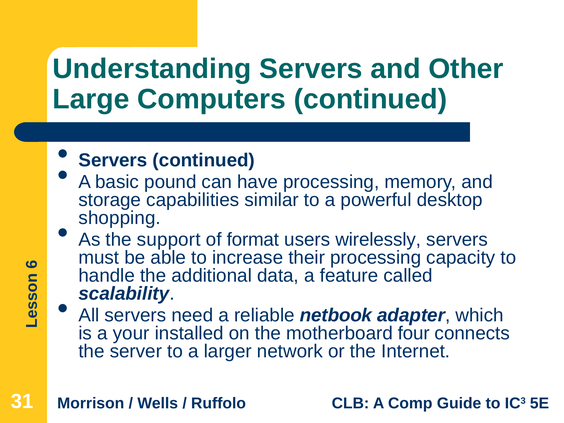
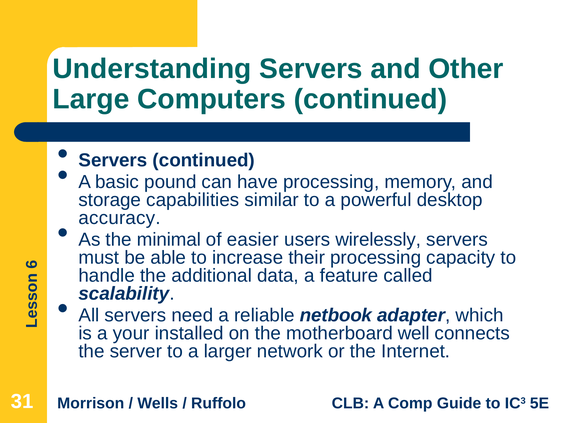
shopping: shopping -> accuracy (120, 218)
support: support -> minimal (169, 240)
format: format -> easier (253, 240)
four: four -> well (414, 333)
